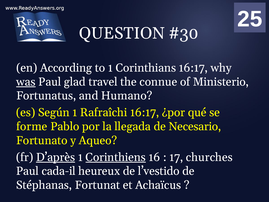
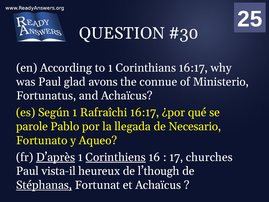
was underline: present -> none (26, 82)
travel: travel -> avons (103, 82)
and Humano: Humano -> Achaïcus (127, 96)
forme: forme -> parole (32, 126)
cada-il: cada-il -> vista-il (59, 171)
l’vestido: l’vestido -> l’though (159, 171)
Stéphanas underline: none -> present (44, 185)
